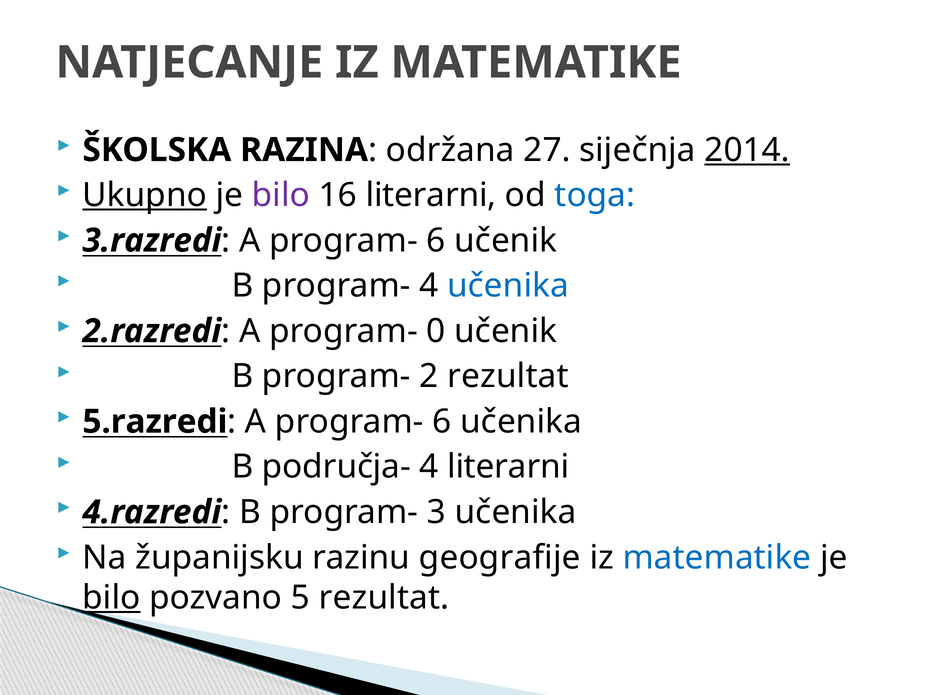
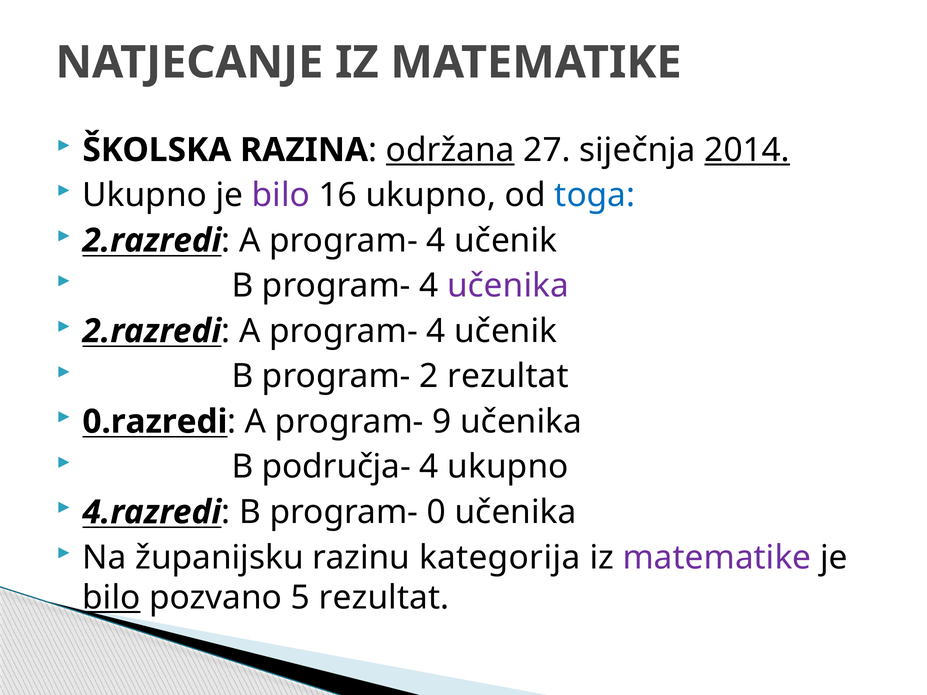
održana underline: none -> present (450, 150)
Ukupno underline: present -> none (145, 195)
16 literarni: literarni -> ukupno (431, 195)
3.razredi: 3.razredi -> 2.razredi (152, 241)
6: 6 -> 4 (436, 241)
učenika colour: blue -> purple (508, 286)
0: 0 -> 4 (436, 331)
5.razredi: 5.razredi -> 0.razredi (155, 422)
6: 6 -> 9 (442, 422)
4 literarni: literarni -> ukupno (508, 467)
3: 3 -> 0 (436, 512)
geografije: geografije -> kategorija (500, 558)
matematike colour: blue -> purple (717, 558)
